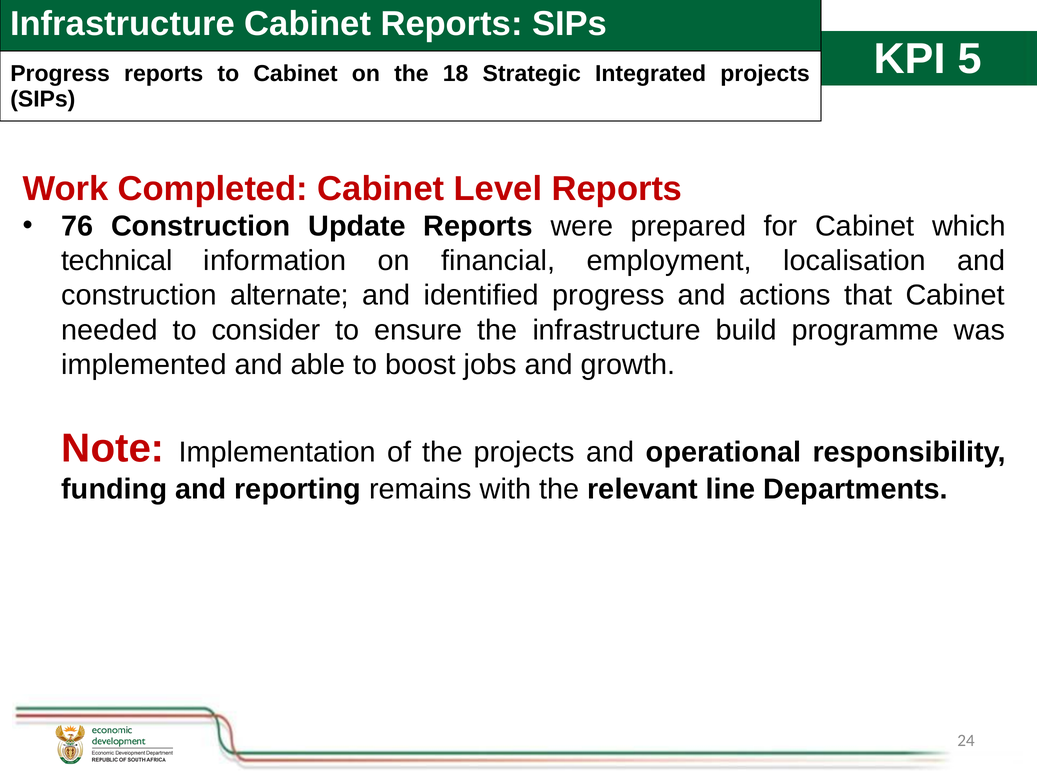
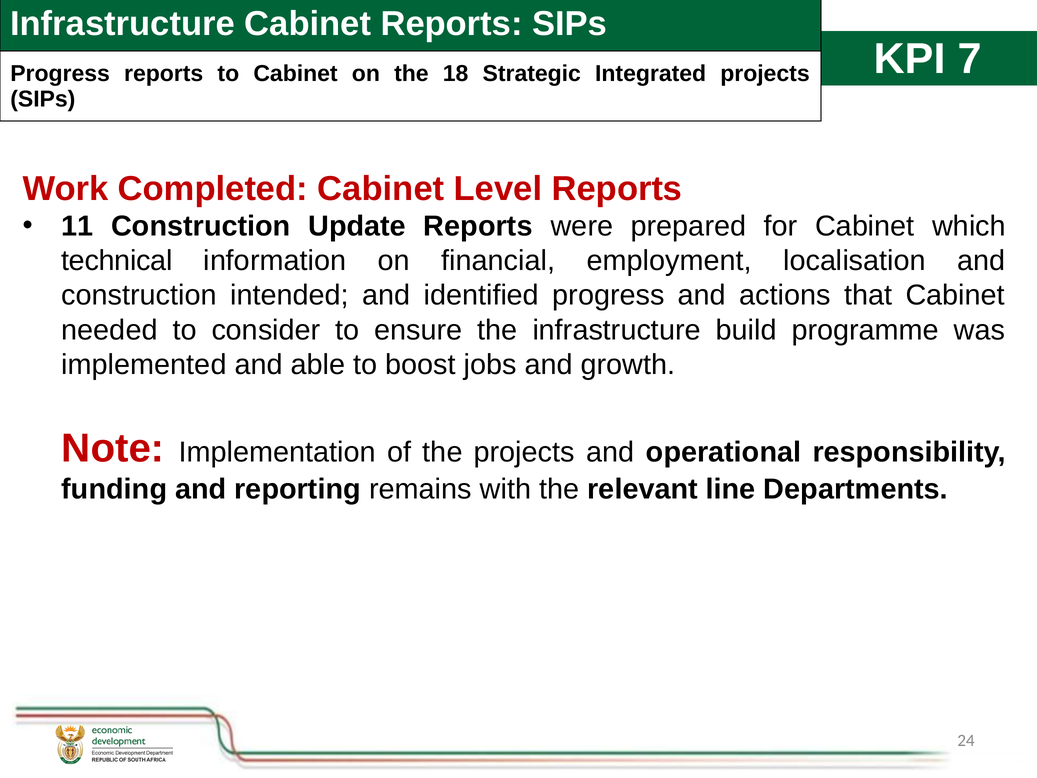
5: 5 -> 7 (970, 59)
76: 76 -> 11 (77, 226)
alternate: alternate -> intended (290, 295)
